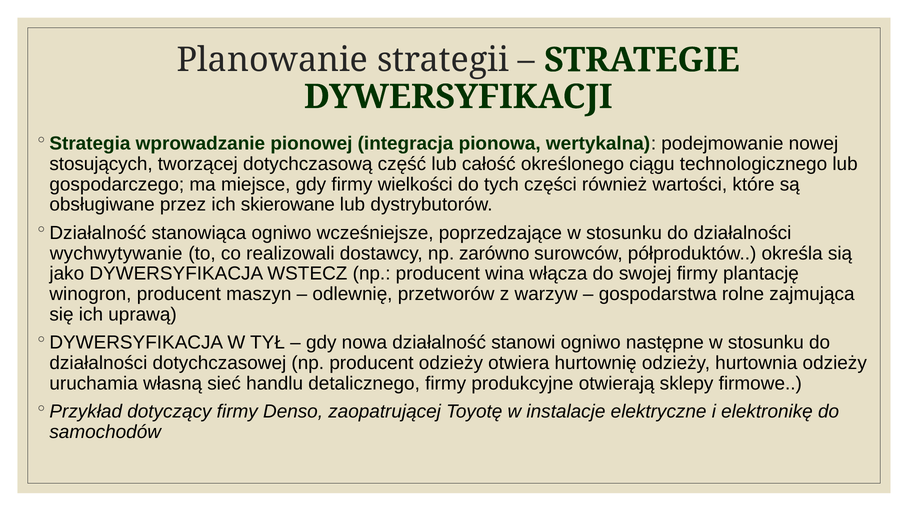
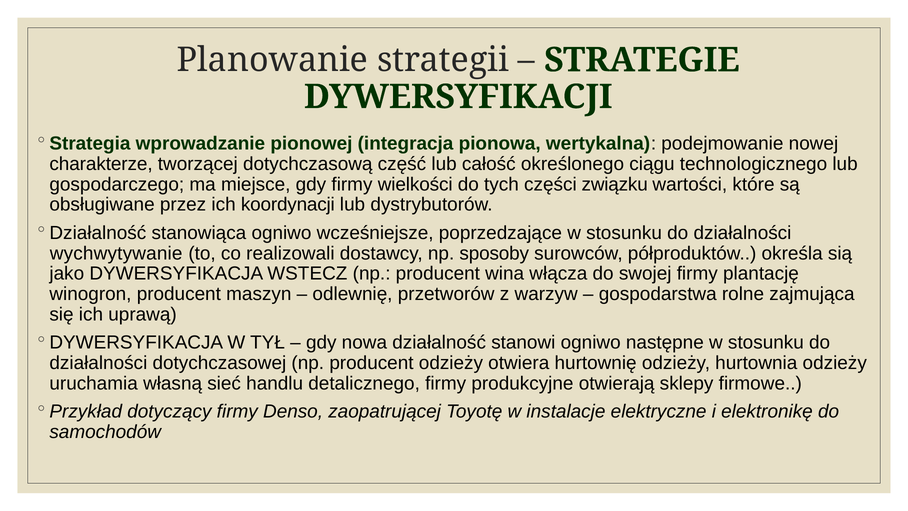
stosujących: stosujących -> charakterze (101, 164)
również: również -> związku (615, 184)
skierowane: skierowane -> koordynacji (288, 205)
zarówno: zarówno -> sposoby (494, 253)
